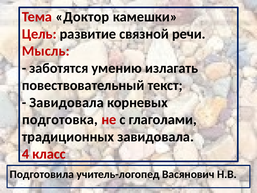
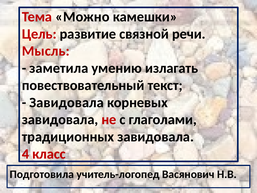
Доктор: Доктор -> Можно (82, 17)
заботятся: заботятся -> заметила (59, 68)
подготовка: подготовка -> завидовала (60, 119)
